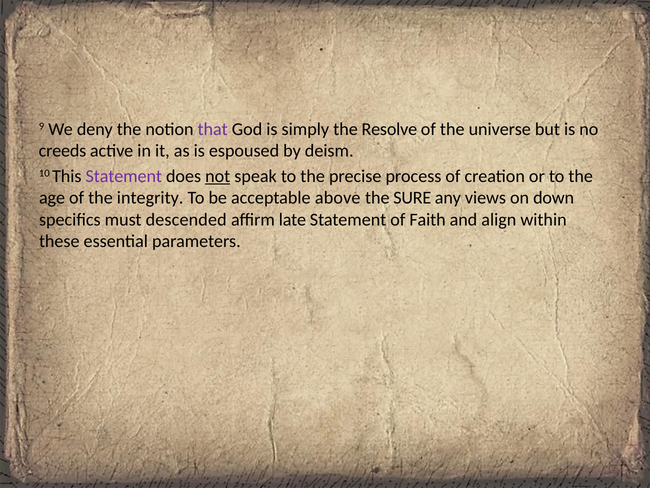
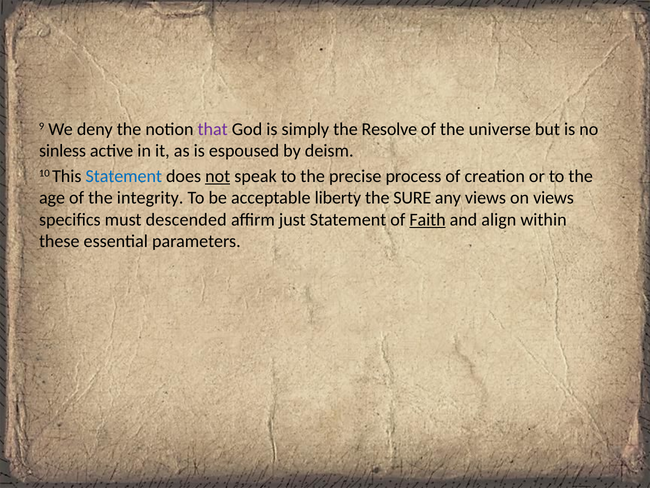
creeds: creeds -> sinless (62, 151)
Statement colour: purple -> blue (124, 176)
above: above -> liberty (338, 198)
on down: down -> views (554, 198)
late: late -> just (292, 219)
Faith underline: none -> present (428, 219)
